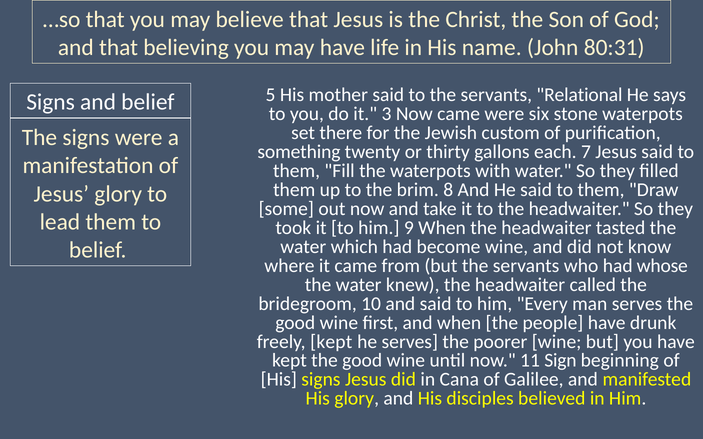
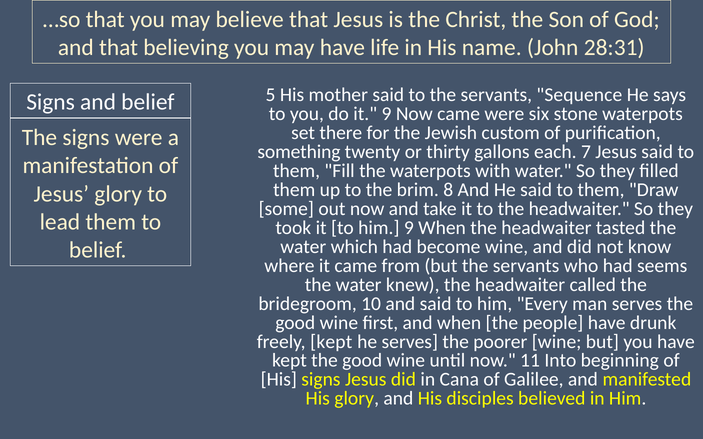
80:31: 80:31 -> 28:31 (614, 48)
Relational: Relational -> Sequence (579, 95)
it 3: 3 -> 9 (387, 114)
whose: whose -> seems (662, 266)
Sign: Sign -> Into (560, 361)
